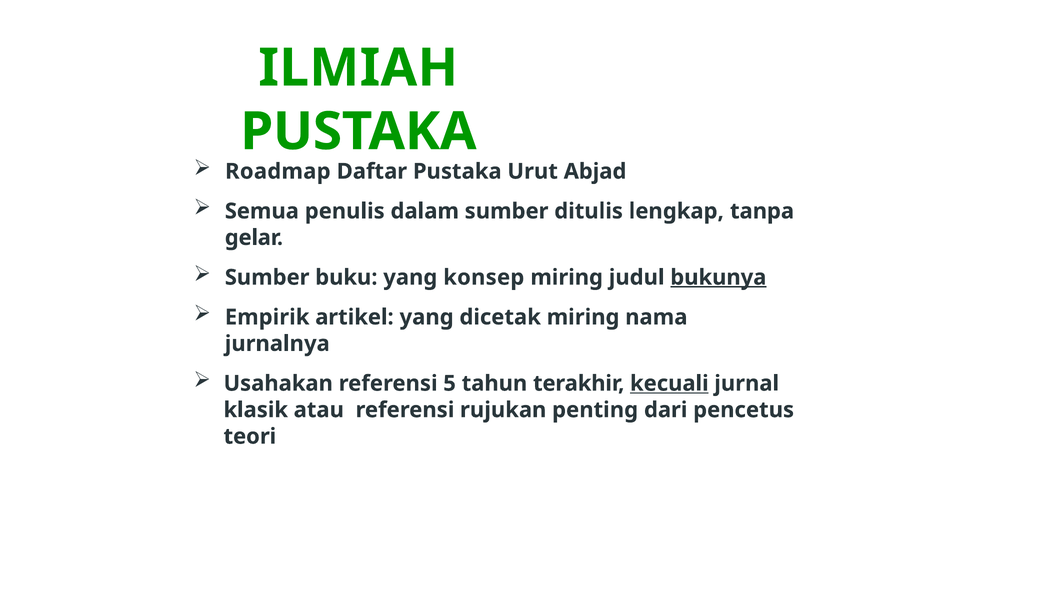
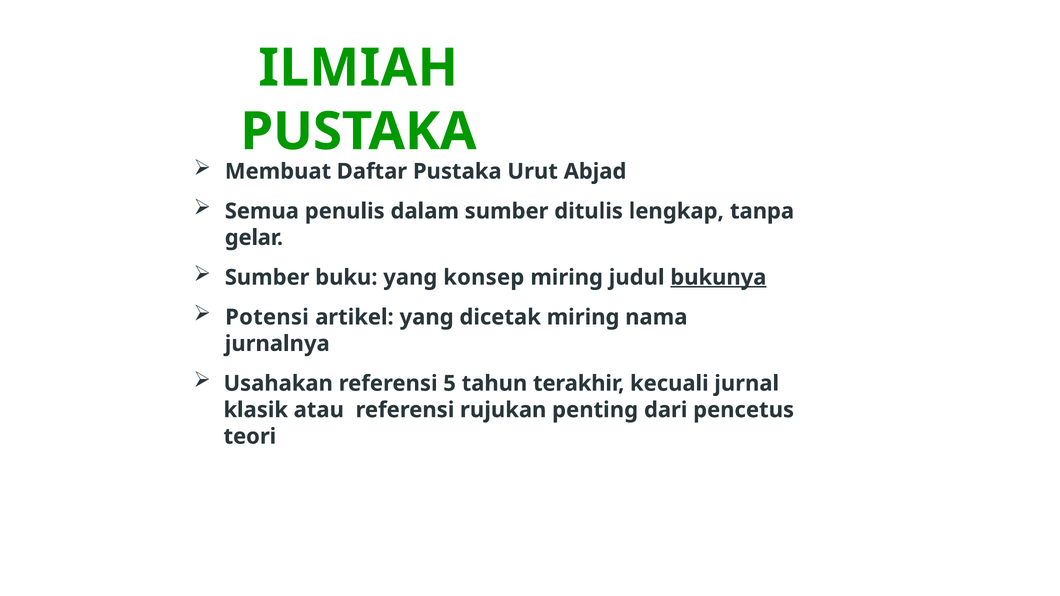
Roadmap: Roadmap -> Membuat (278, 171)
Empirik: Empirik -> Potensi (267, 317)
kecuali underline: present -> none (669, 384)
